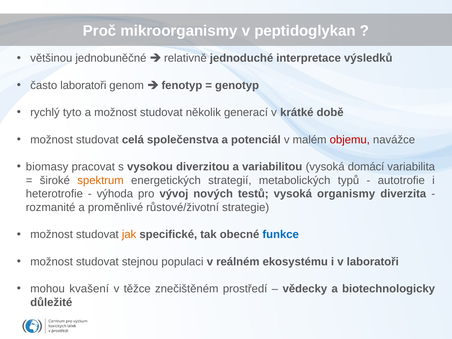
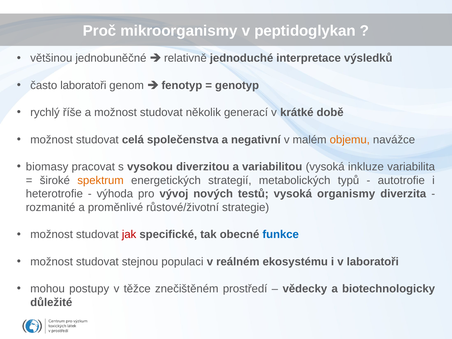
tyto: tyto -> říše (72, 113)
potenciál: potenciál -> negativní (256, 140)
objemu colour: red -> orange (350, 140)
domácí: domácí -> inkluze (366, 167)
jak colour: orange -> red (129, 235)
kvašení: kvašení -> postupy (89, 289)
